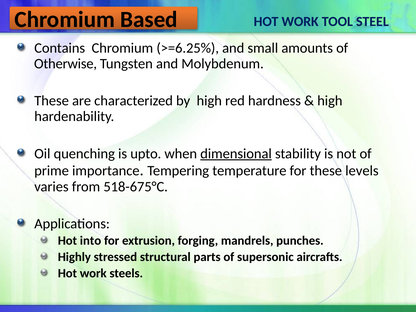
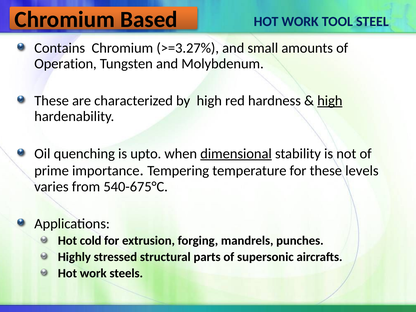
>=6.25%: >=6.25% -> >=3.27% (188, 48)
Otherwise: Otherwise -> Operation (65, 64)
high underline: none -> present (330, 101)
518-675°C: 518-675°C -> 540-675°C (136, 187)
into: into -> cold (91, 241)
